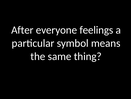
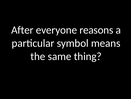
feelings: feelings -> reasons (96, 30)
